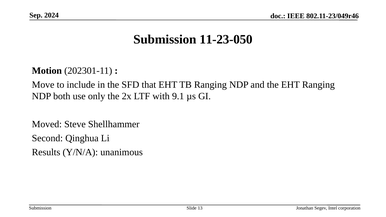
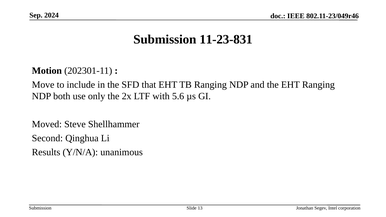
11-23-050: 11-23-050 -> 11-23-831 (226, 39)
9.1: 9.1 -> 5.6 (178, 96)
